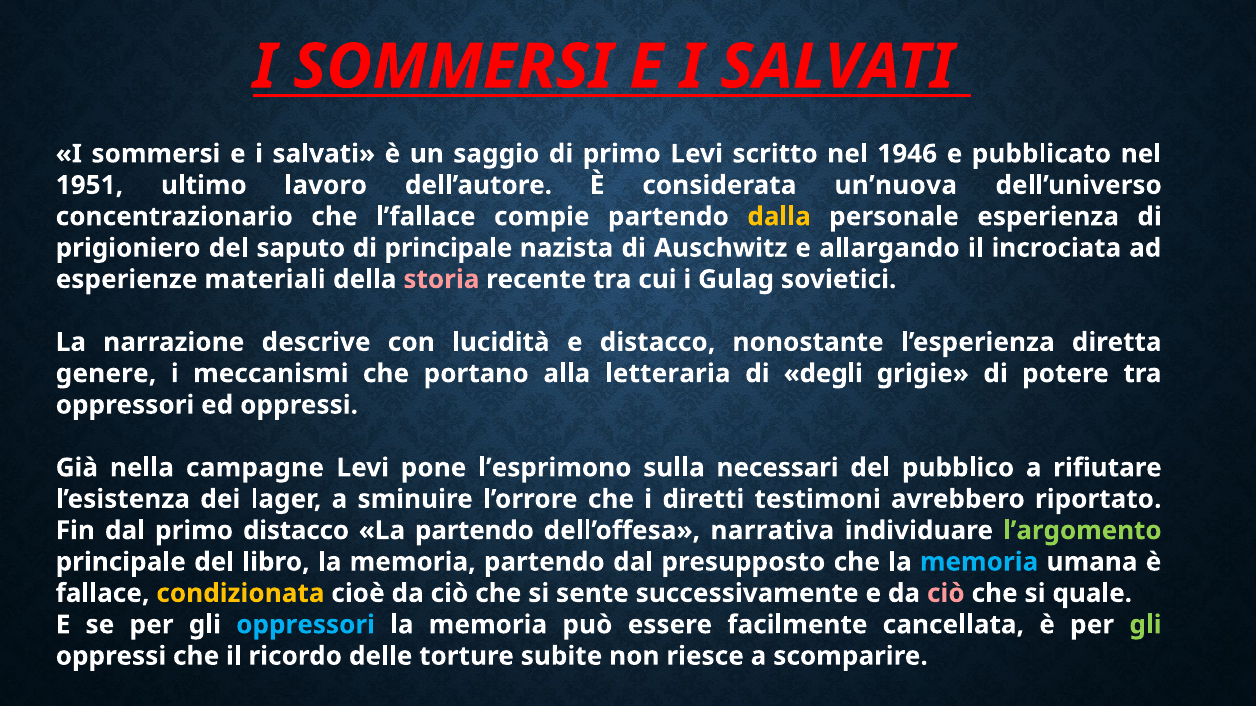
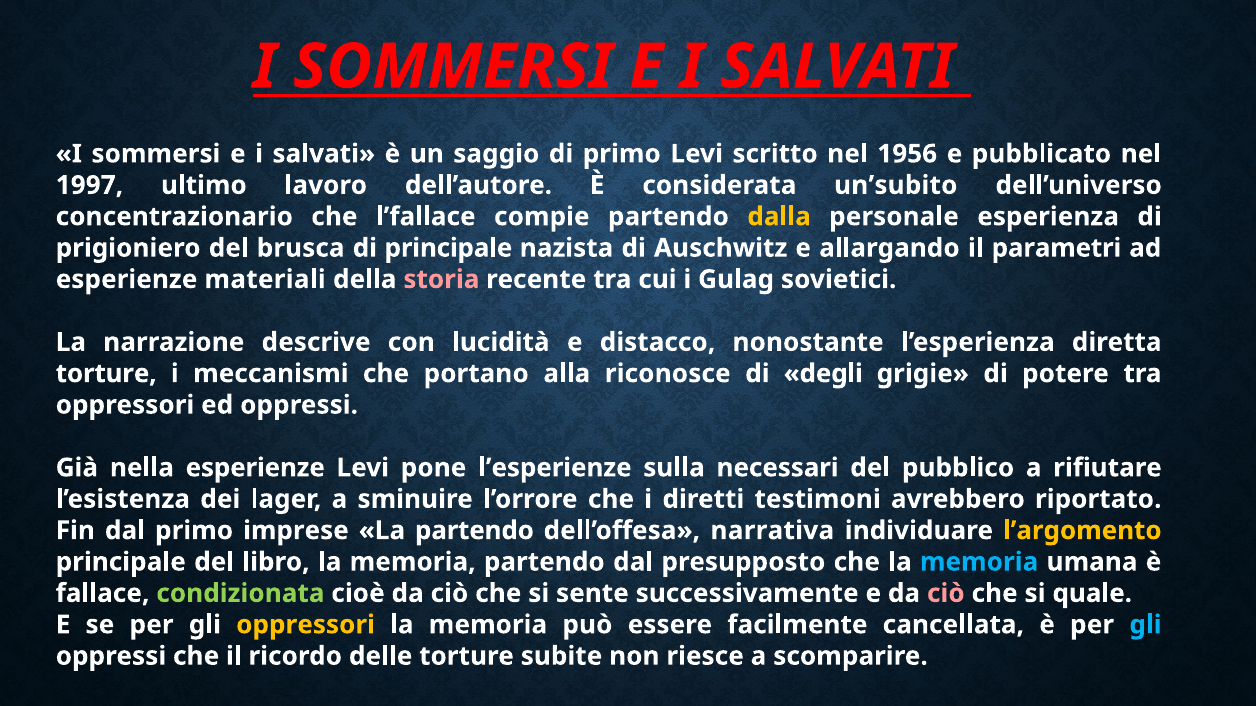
1946: 1946 -> 1956 (907, 154)
1951: 1951 -> 1997 (89, 185)
un’nuova: un’nuova -> un’subito (896, 185)
saputo: saputo -> brusca (301, 248)
incrociata: incrociata -> parametri (1056, 248)
genere: genere -> torture (106, 374)
letteraria: letteraria -> riconosce (668, 374)
nella campagne: campagne -> esperienze (255, 468)
l’esprimono: l’esprimono -> l’esperienze (555, 468)
primo distacco: distacco -> imprese (296, 531)
l’argomento colour: light green -> yellow (1082, 531)
condizionata colour: yellow -> light green (240, 594)
oppressori colour: light blue -> yellow (306, 625)
gli colour: light green -> light blue (1145, 625)
